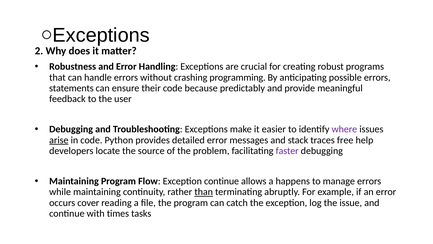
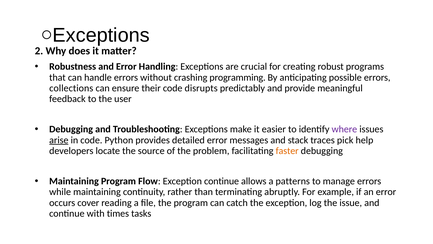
statements: statements -> collections (71, 88)
because: because -> disrupts (201, 88)
free: free -> pick (345, 140)
faster colour: purple -> orange (287, 151)
happens: happens -> patterns (293, 181)
than underline: present -> none (204, 192)
